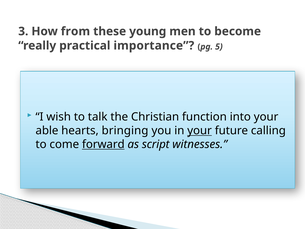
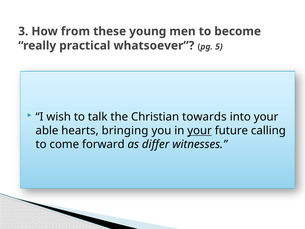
importance: importance -> whatsoever (154, 46)
function: function -> towards (204, 117)
forward underline: present -> none (103, 144)
script: script -> differ (156, 144)
